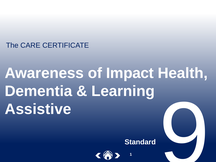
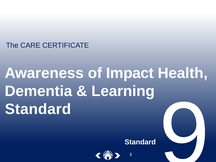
Assistive: Assistive -> Standard (38, 109)
